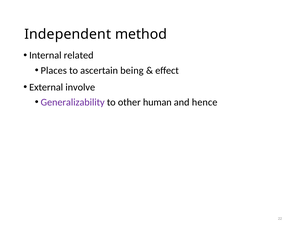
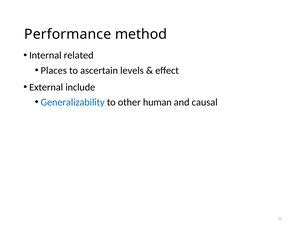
Independent: Independent -> Performance (68, 34)
being: being -> levels (132, 71)
involve: involve -> include (80, 87)
Generalizability colour: purple -> blue (73, 103)
hence: hence -> causal (205, 103)
